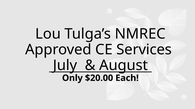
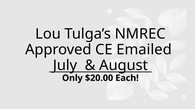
Services: Services -> Emailed (144, 50)
